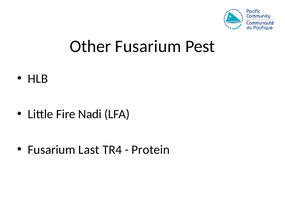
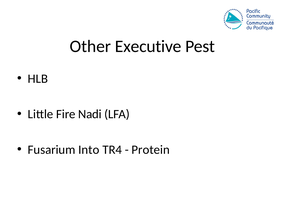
Other Fusarium: Fusarium -> Executive (148, 46)
Last: Last -> Into (89, 149)
